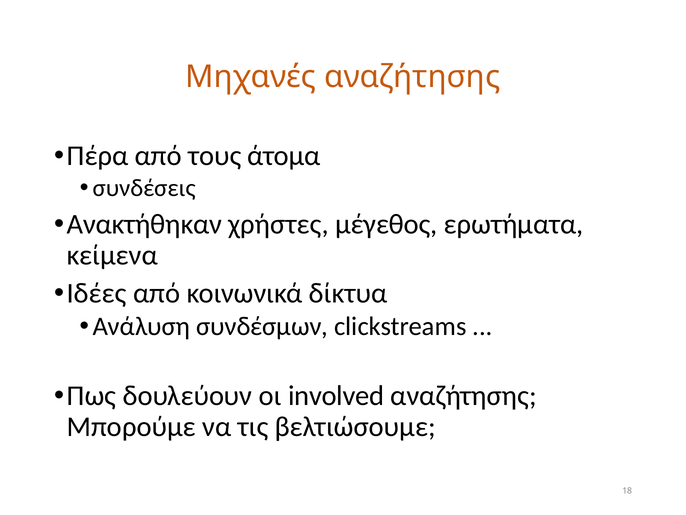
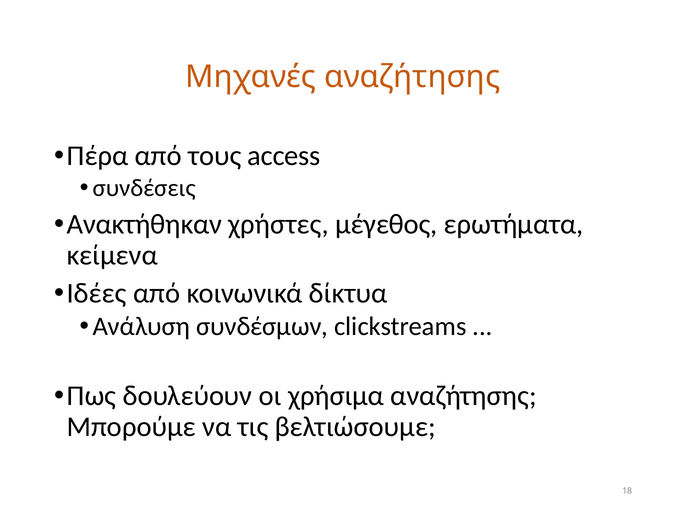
άτομα: άτομα -> access (284, 156)
involved: involved -> χρήσιμα (336, 396)
